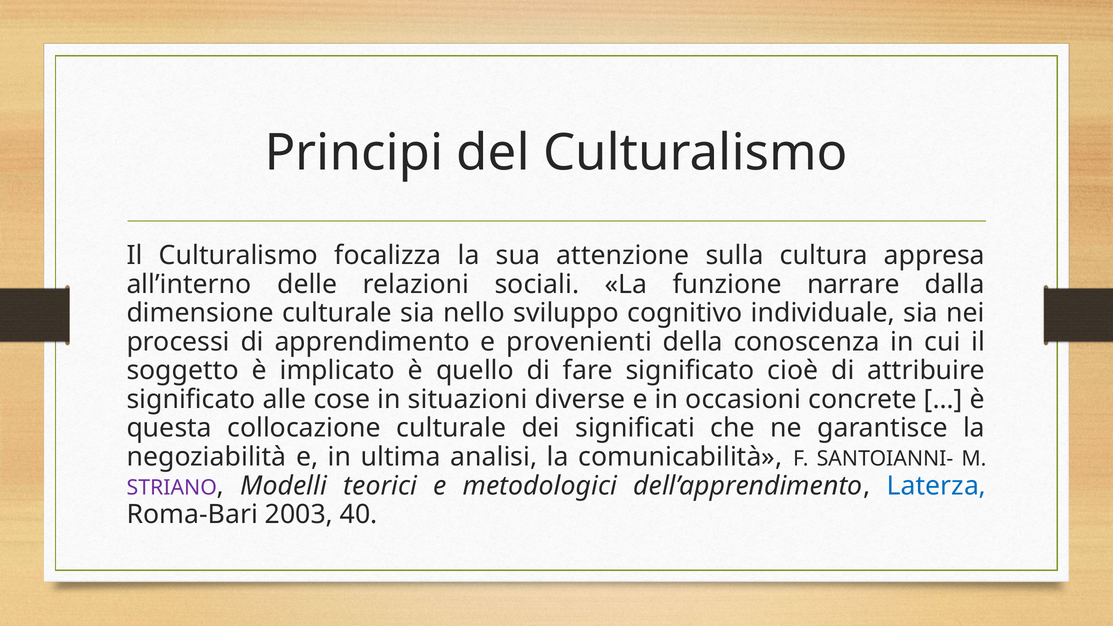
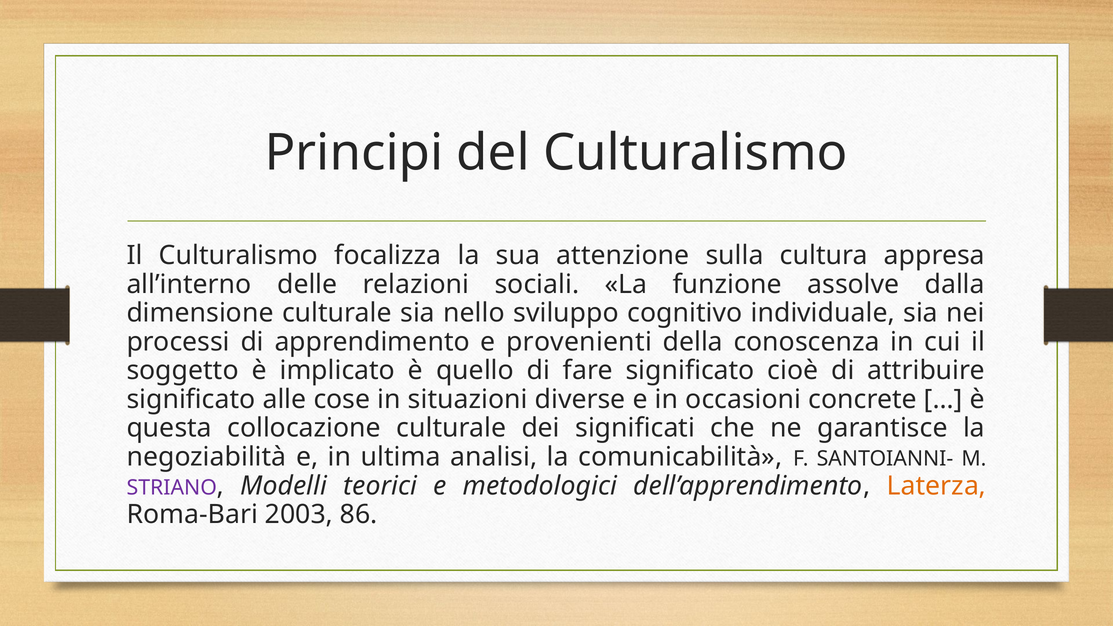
narrare: narrare -> assolve (853, 284)
Laterza colour: blue -> orange (937, 486)
40: 40 -> 86 (359, 515)
